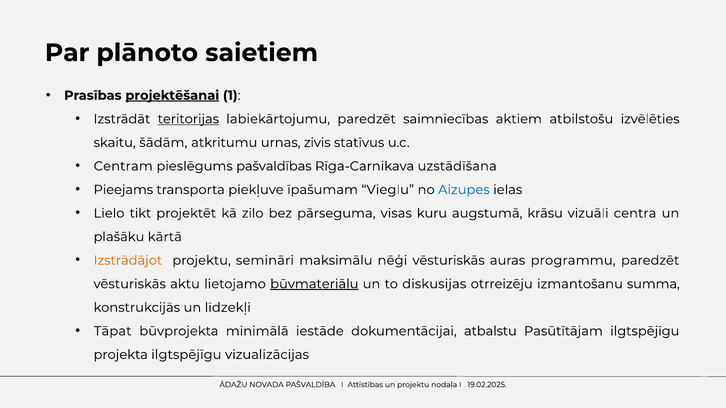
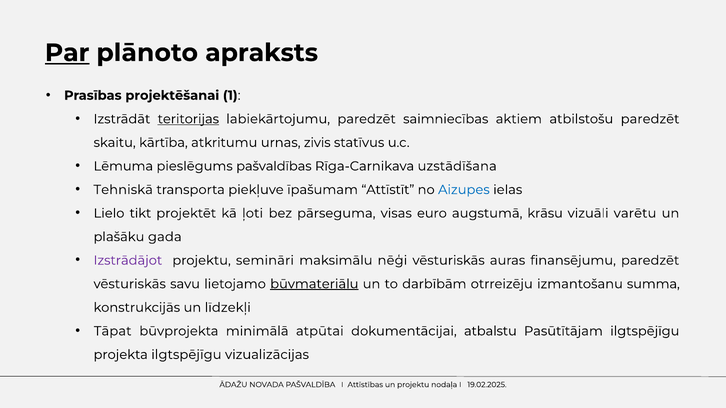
Par underline: none -> present (67, 53)
saietiem: saietiem -> apraksts (262, 53)
projektēšanai underline: present -> none (172, 96)
atbilstošu izvēlēties: izvēlēties -> paredzēt (650, 119)
šādām: šādām -> kārtība (163, 143)
Centram: Centram -> Lēmuma (123, 166)
Pieejams: Pieejams -> Tehniskā (123, 190)
Vieglu: Vieglu -> Attīstīt (388, 190)
zilo: zilo -> ļoti (253, 213)
kuru: kuru -> euro (432, 213)
centra: centra -> varētu (635, 213)
kārtā: kārtā -> gada (165, 237)
Izstrādājot colour: orange -> purple (128, 261)
programmu: programmu -> finansējumu (573, 261)
aktu: aktu -> savu (185, 284)
diskusijas: diskusijas -> darbībām (434, 284)
iestāde: iestāde -> atpūtai (320, 331)
